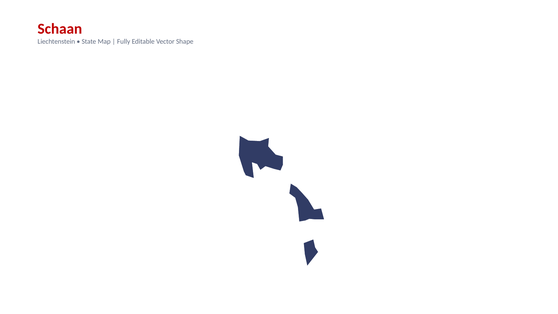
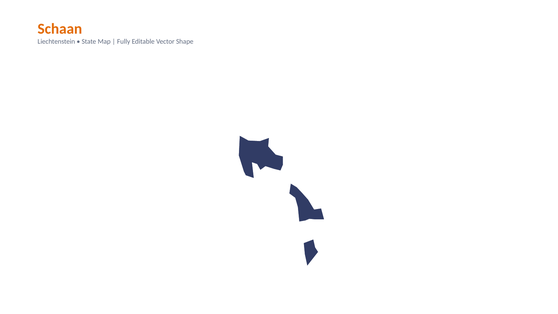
Schaan colour: red -> orange (60, 29)
